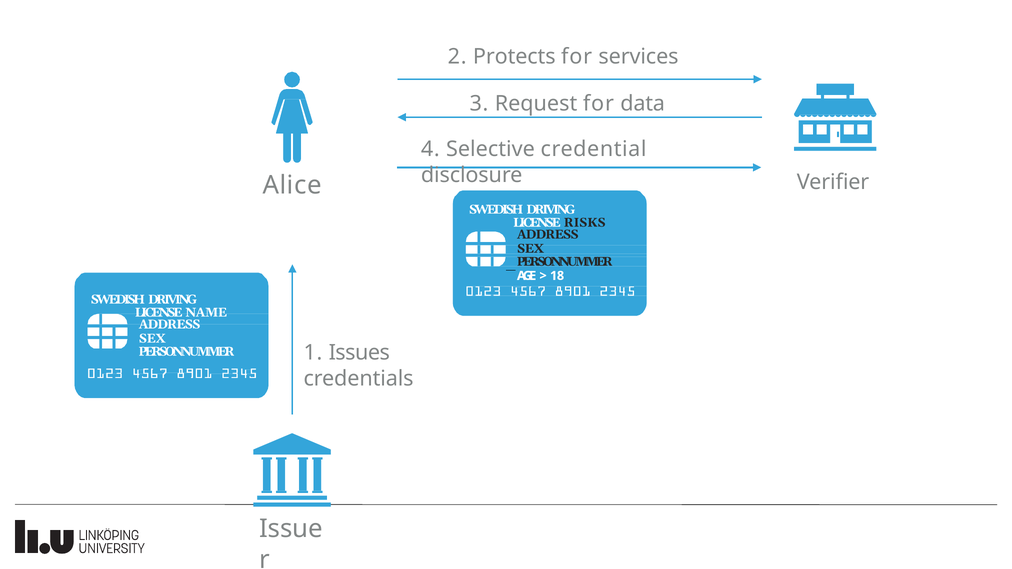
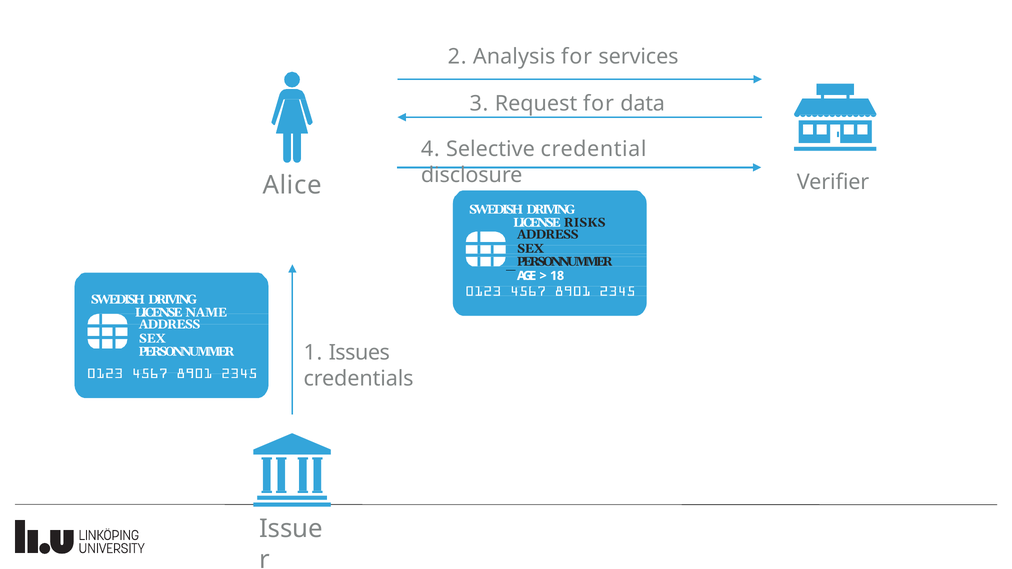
Protects: Protects -> Analysis (514, 57)
